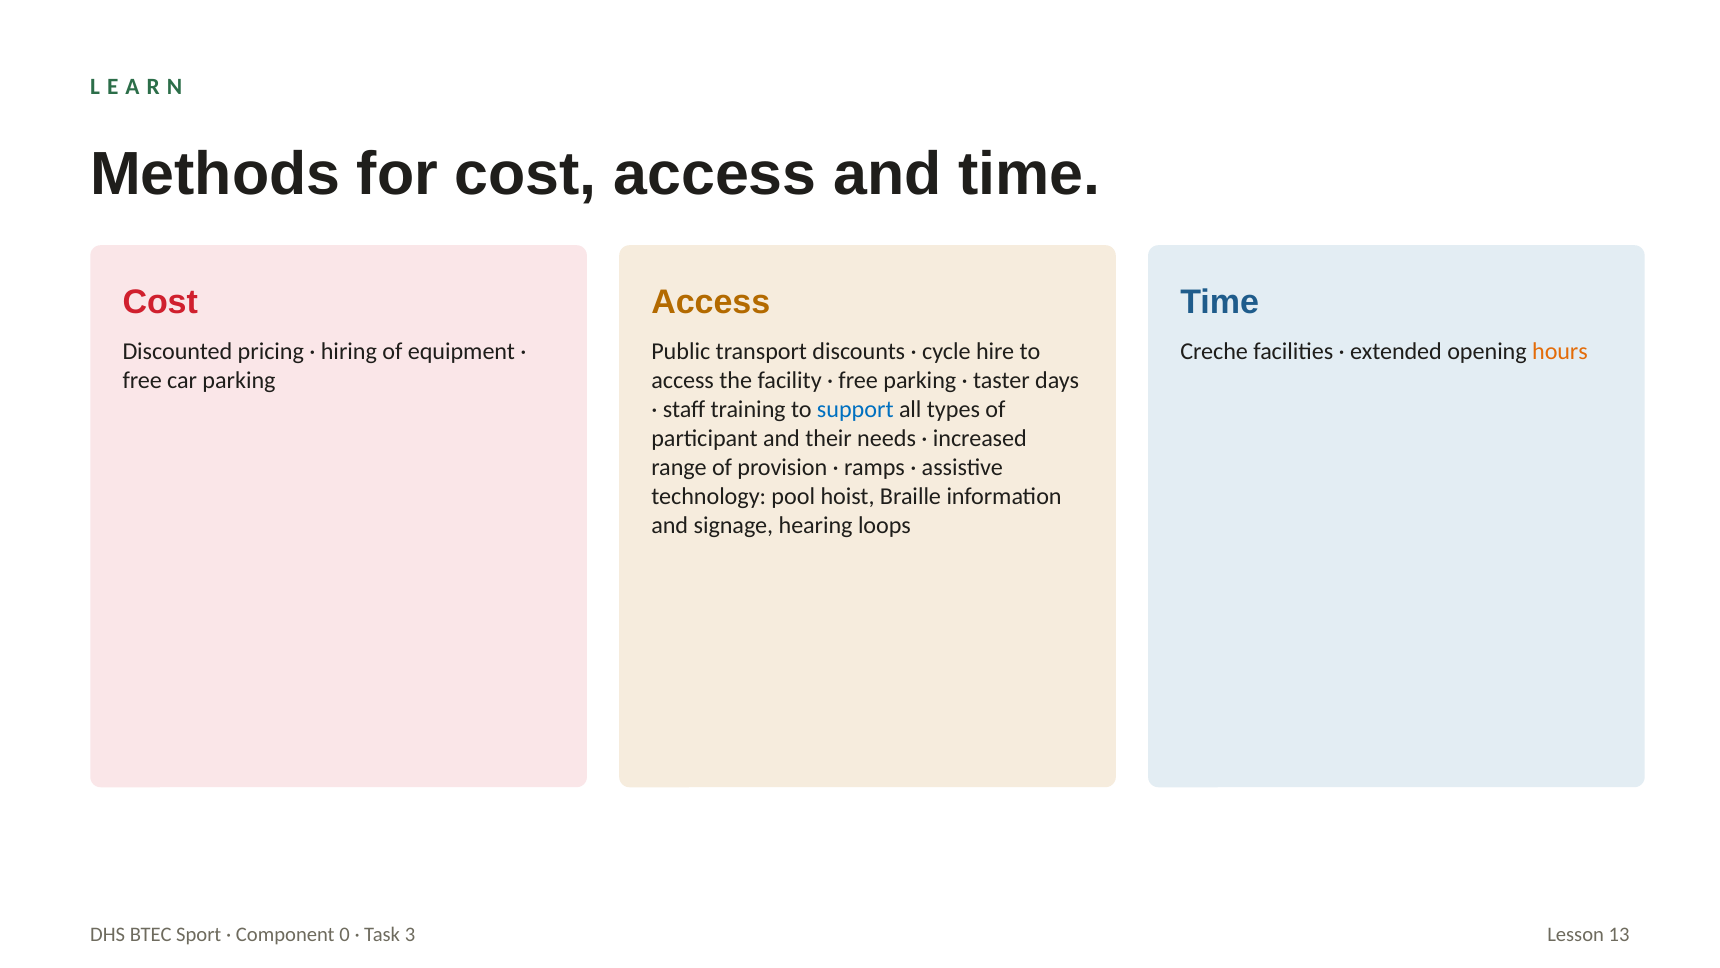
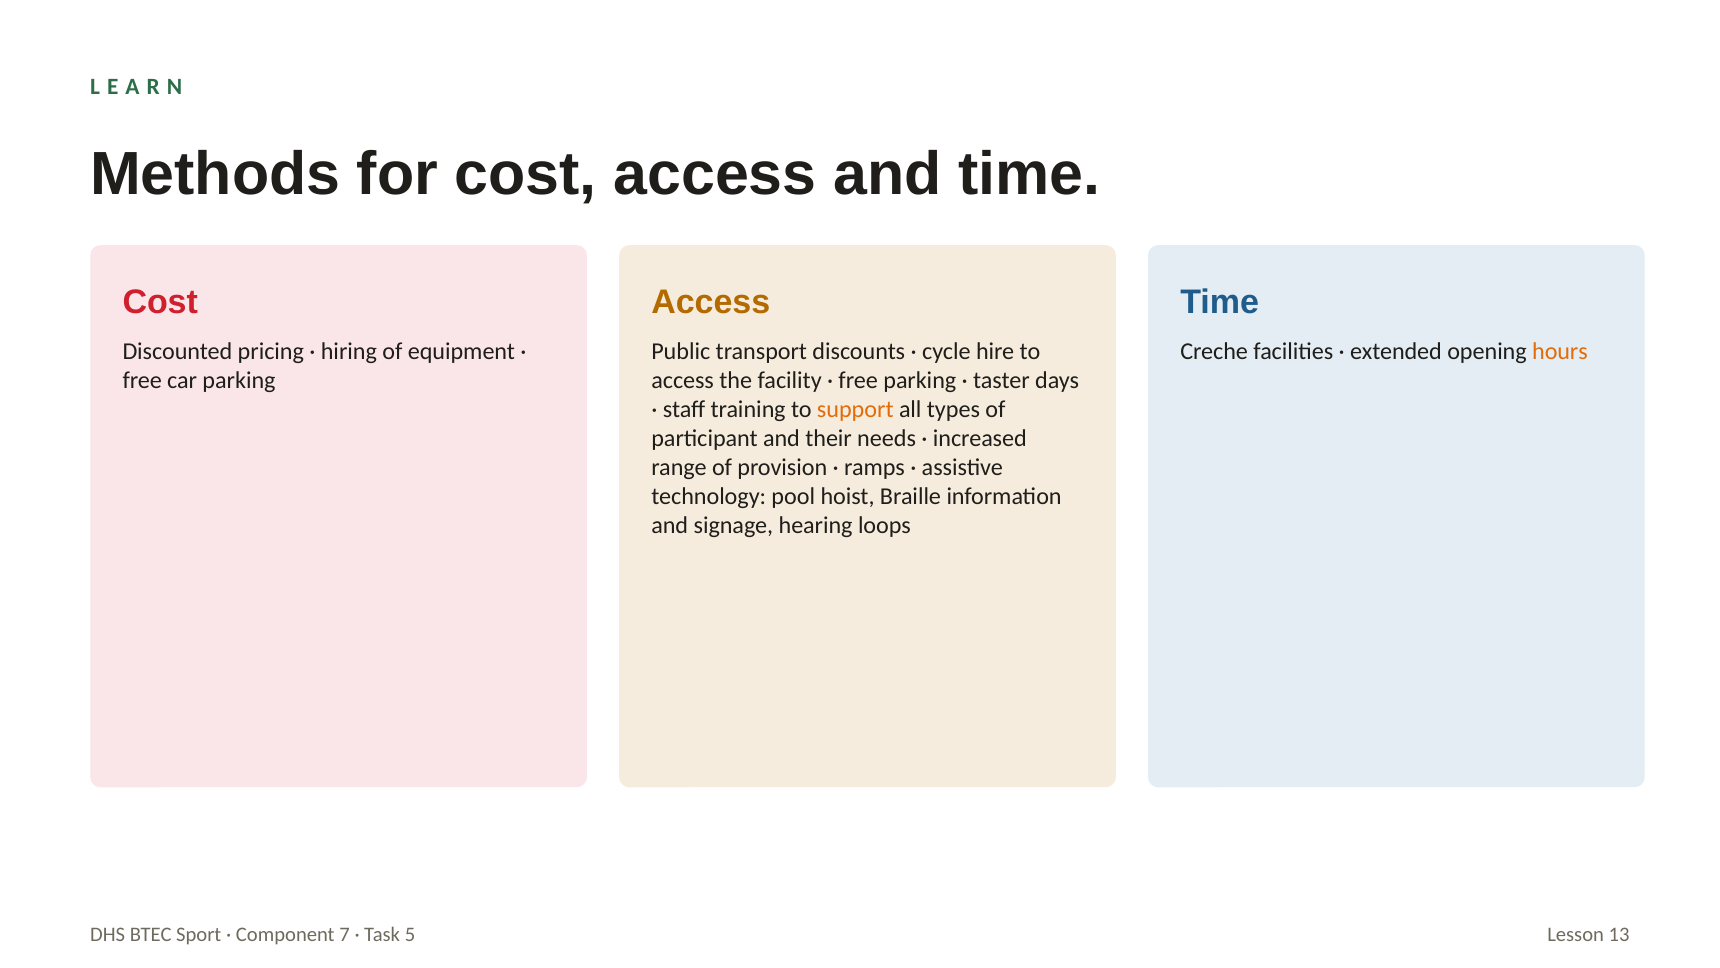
support colour: blue -> orange (855, 410)
0: 0 -> 7 (344, 934)
3: 3 -> 5 (410, 934)
